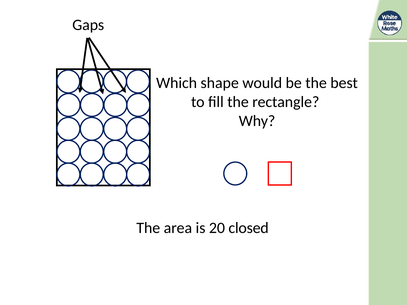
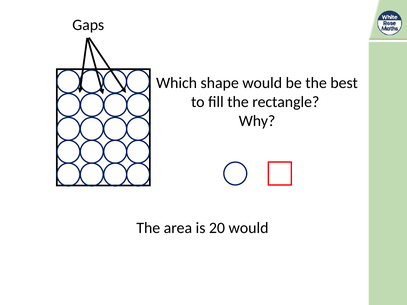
20 closed: closed -> would (249, 228)
